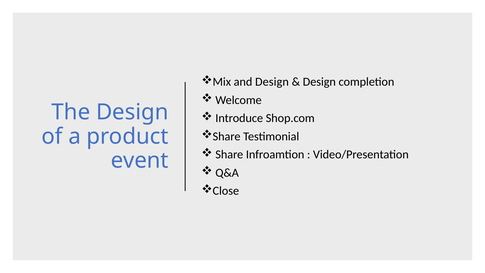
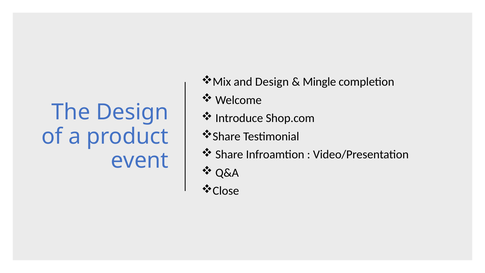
Design: Design -> Mingle (319, 82)
